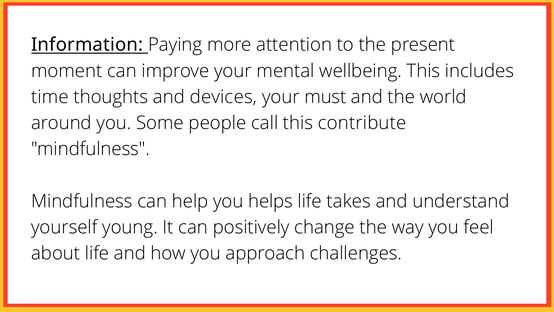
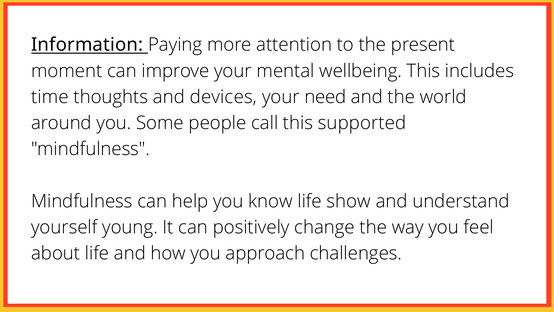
must: must -> need (325, 97)
contribute: contribute -> supported (362, 123)
helps: helps -> know (270, 201)
takes: takes -> show (349, 201)
